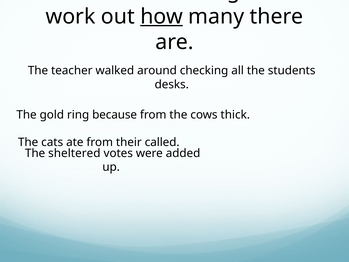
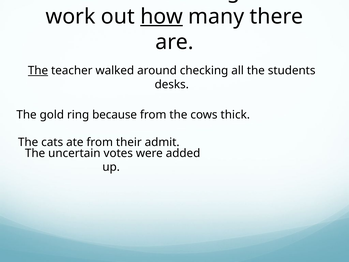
The underline: none -> present (38, 71)
called: called -> admit (162, 142)
sheltered: sheltered -> uncertain (74, 153)
